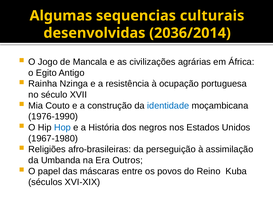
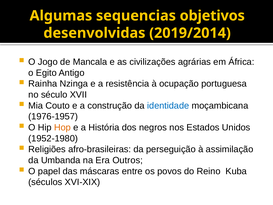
culturais: culturais -> objetivos (212, 16)
2036/2014: 2036/2014 -> 2019/2014 (190, 33)
1976-1990: 1976-1990 -> 1976-1957 (53, 116)
Hop colour: blue -> orange (62, 127)
1967-1980: 1967-1980 -> 1952-1980 (53, 138)
